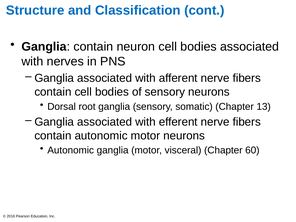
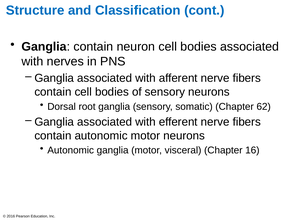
13: 13 -> 62 (264, 107)
60: 60 -> 16 (252, 150)
